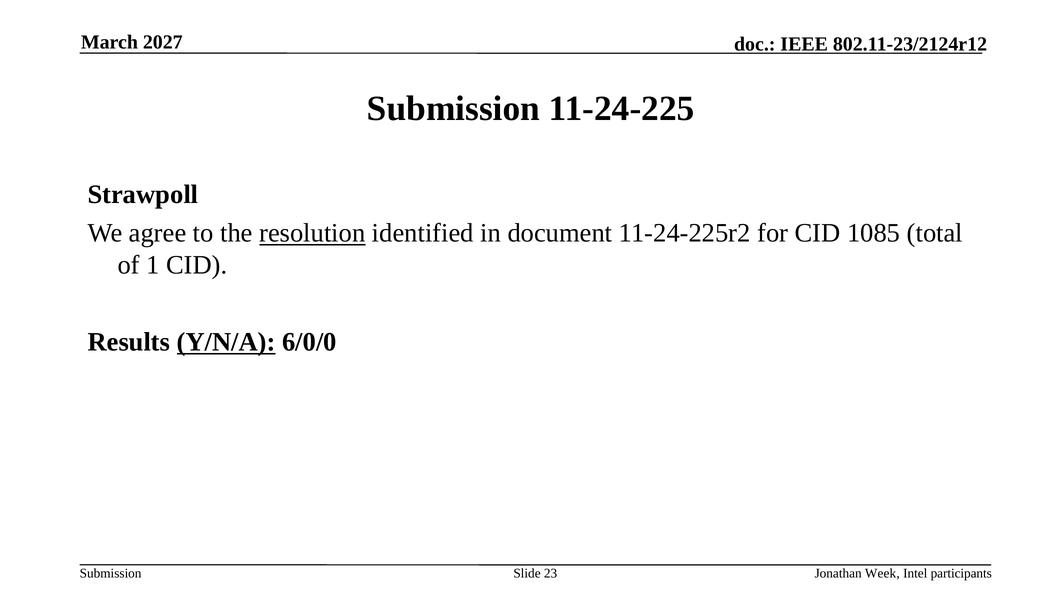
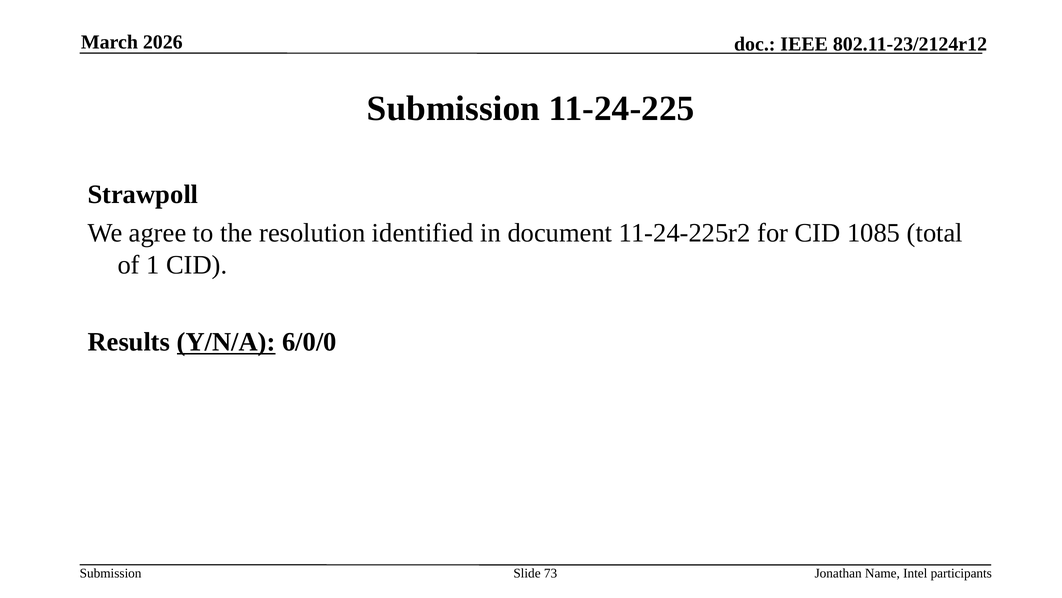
2027: 2027 -> 2026 (163, 42)
resolution underline: present -> none (312, 233)
23: 23 -> 73 (551, 573)
Week: Week -> Name (882, 573)
